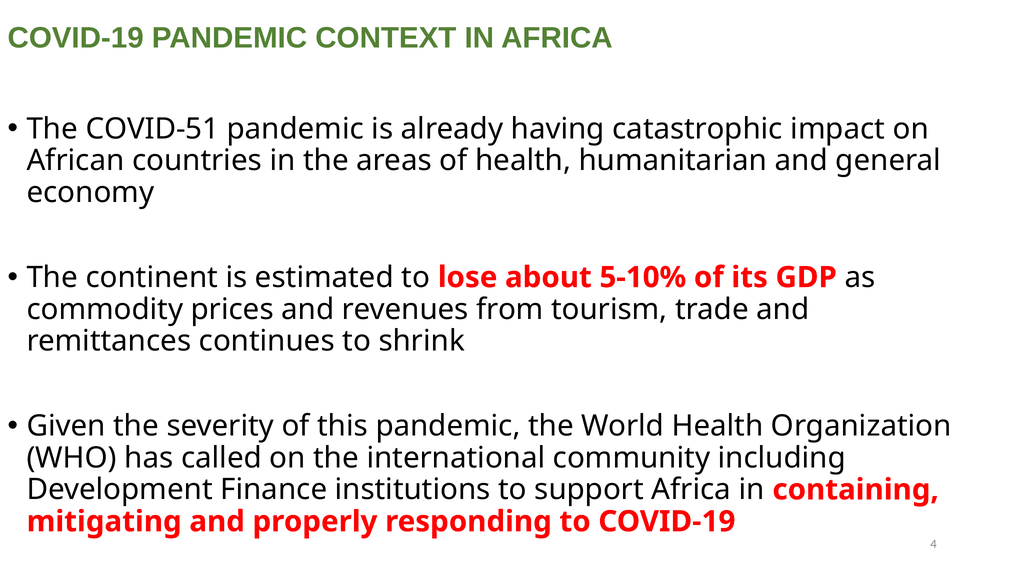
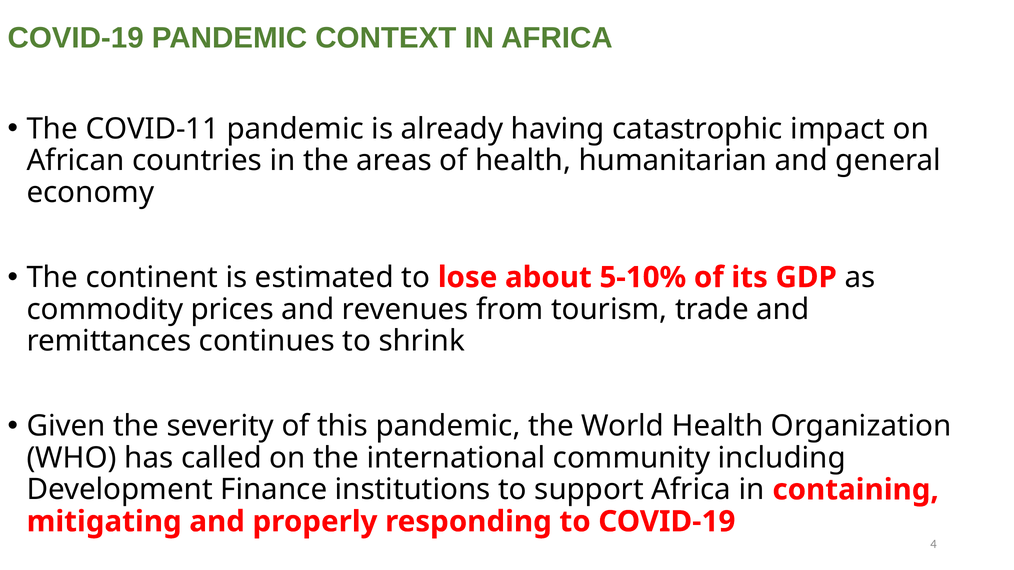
COVID-51: COVID-51 -> COVID-11 (152, 129)
